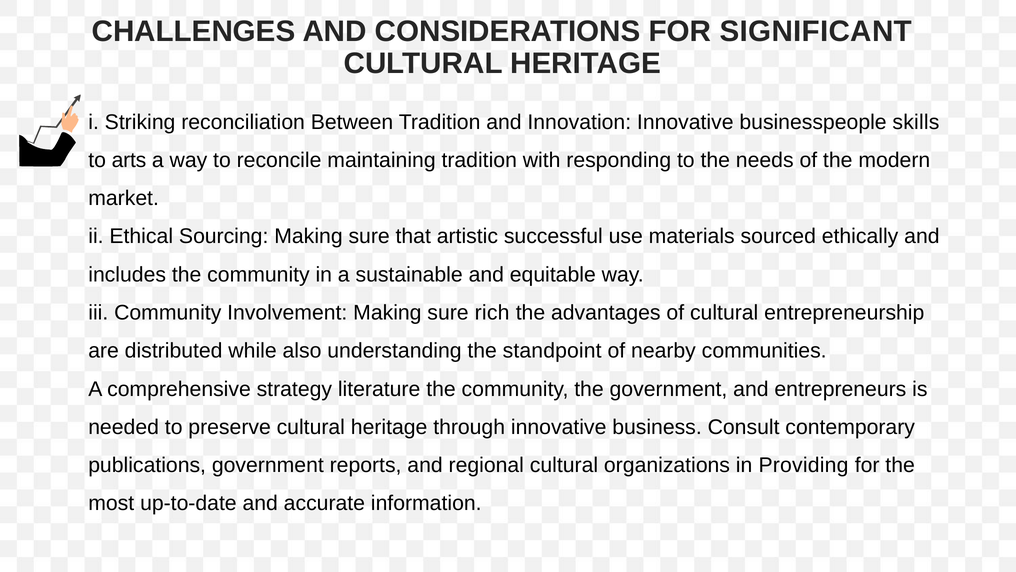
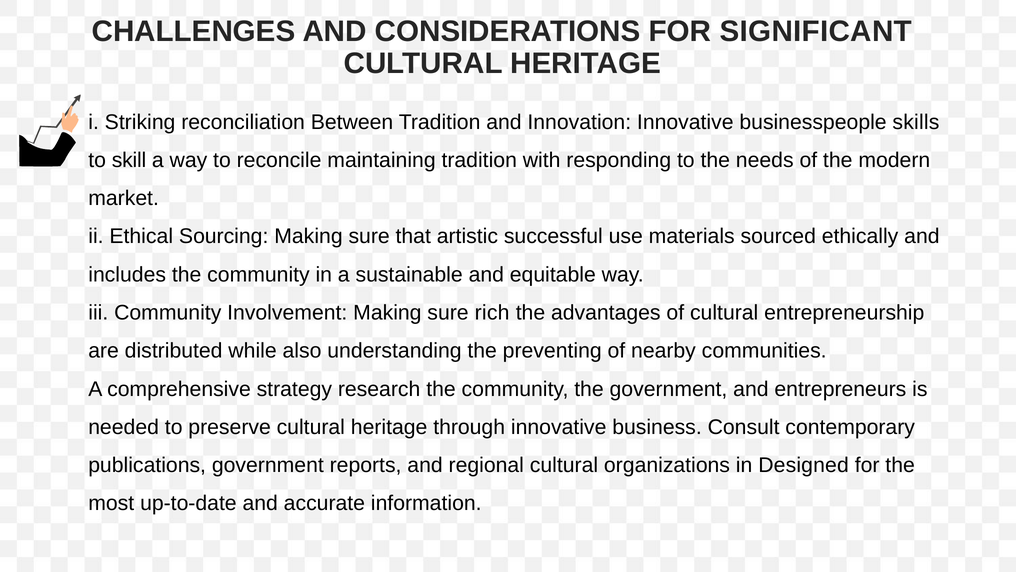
arts: arts -> skill (129, 160)
standpoint: standpoint -> preventing (552, 351)
literature: literature -> research (379, 389)
Providing: Providing -> Designed (804, 465)
